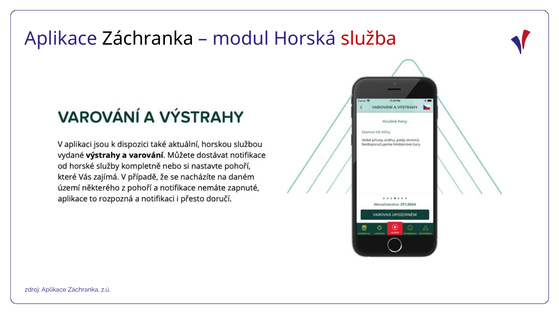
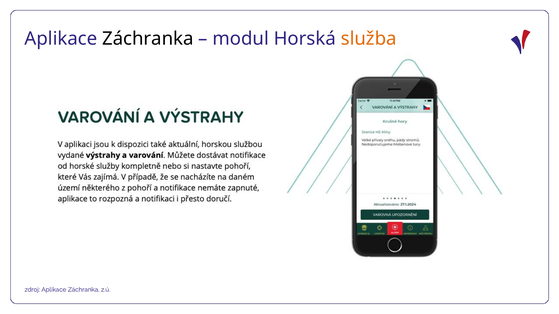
služba colour: red -> orange (369, 39)
